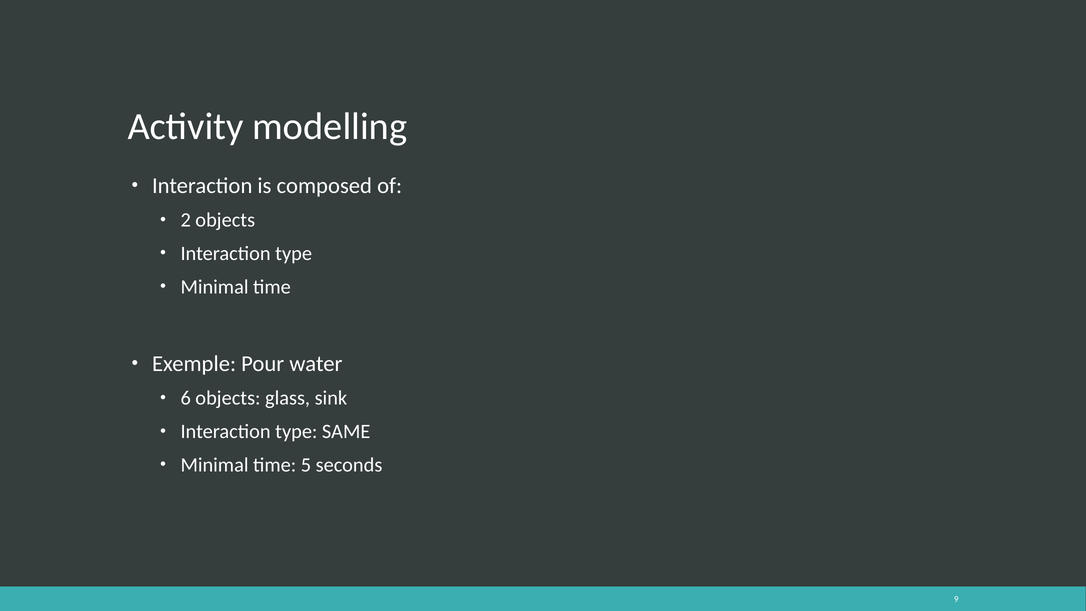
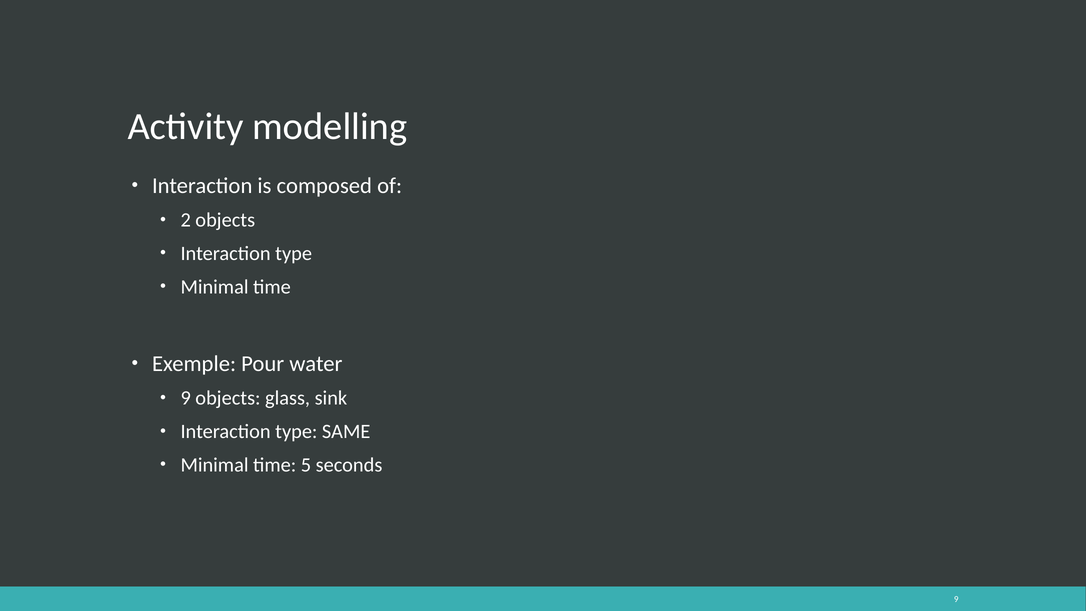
6: 6 -> 9 (186, 398)
